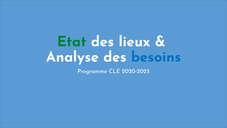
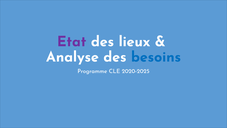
Etat colour: green -> purple (72, 41)
